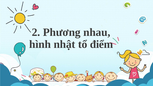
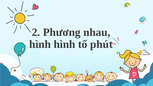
hình nhật: nhật -> hình (64, 44)
điểm: điểm -> phút (101, 44)
